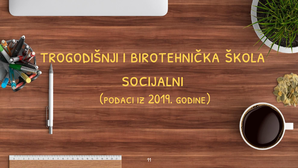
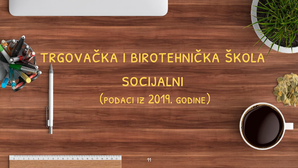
trogodišnji: trogodišnji -> trgovačka (79, 56)
